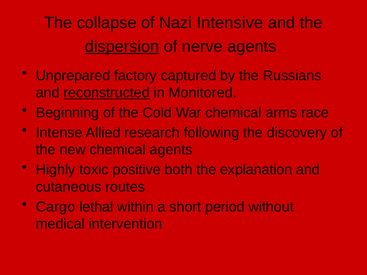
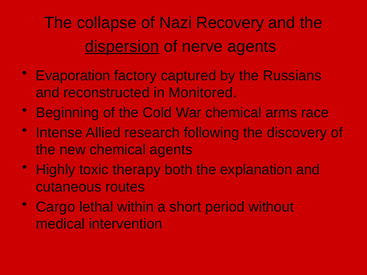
Intensive: Intensive -> Recovery (230, 23)
Unprepared: Unprepared -> Evaporation (73, 76)
reconstructed underline: present -> none (107, 93)
positive: positive -> therapy (137, 170)
